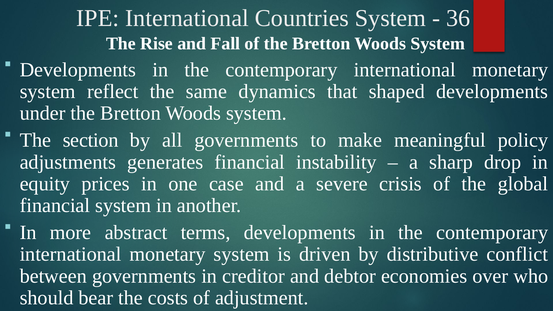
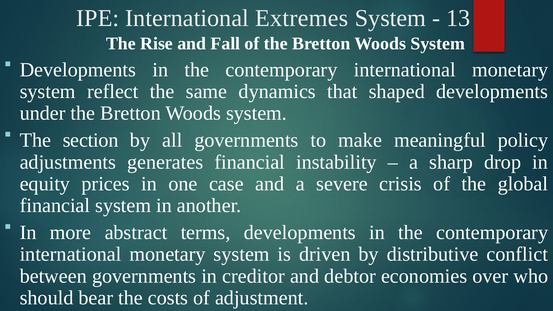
Countries: Countries -> Extremes (302, 18)
36: 36 -> 13 (458, 18)
